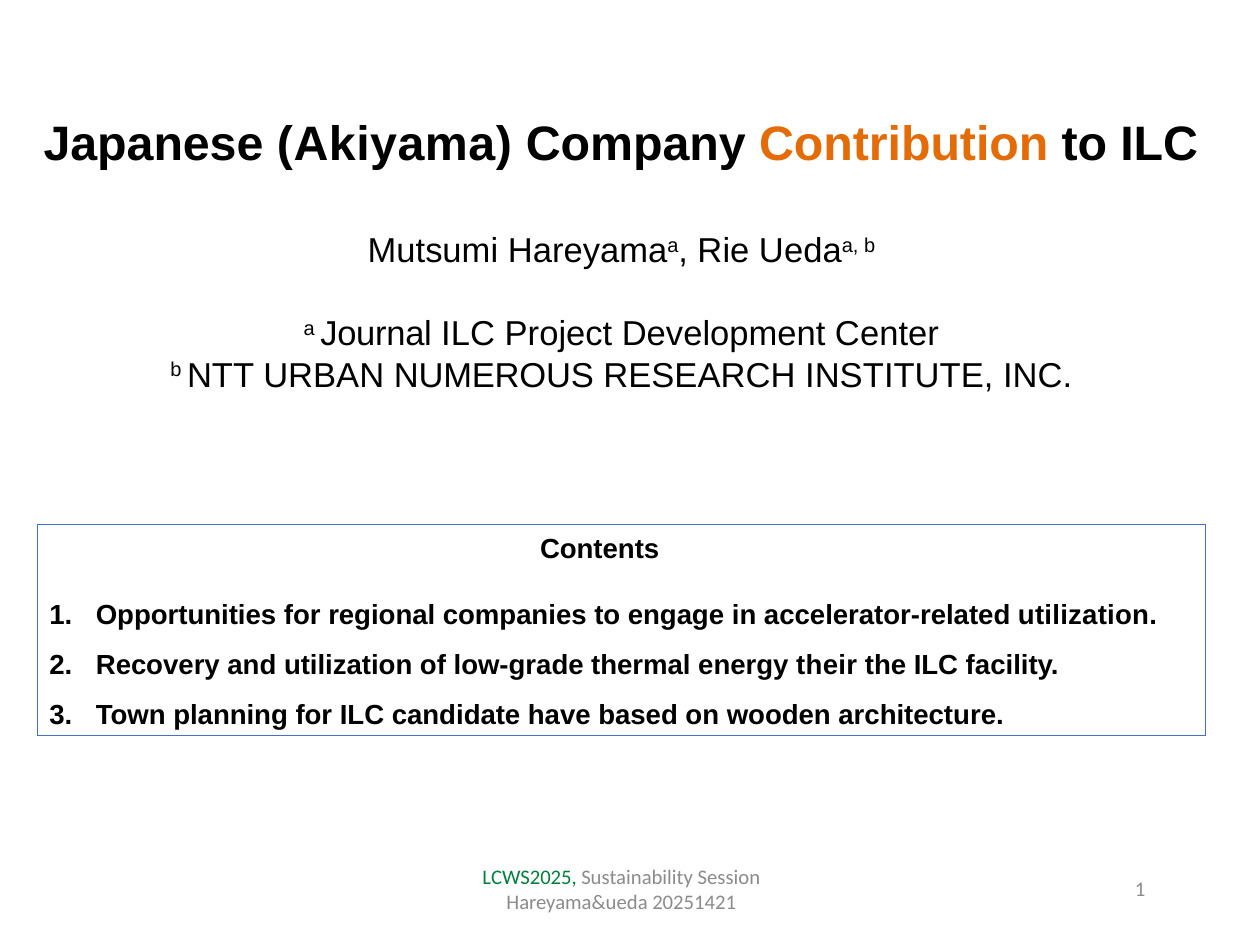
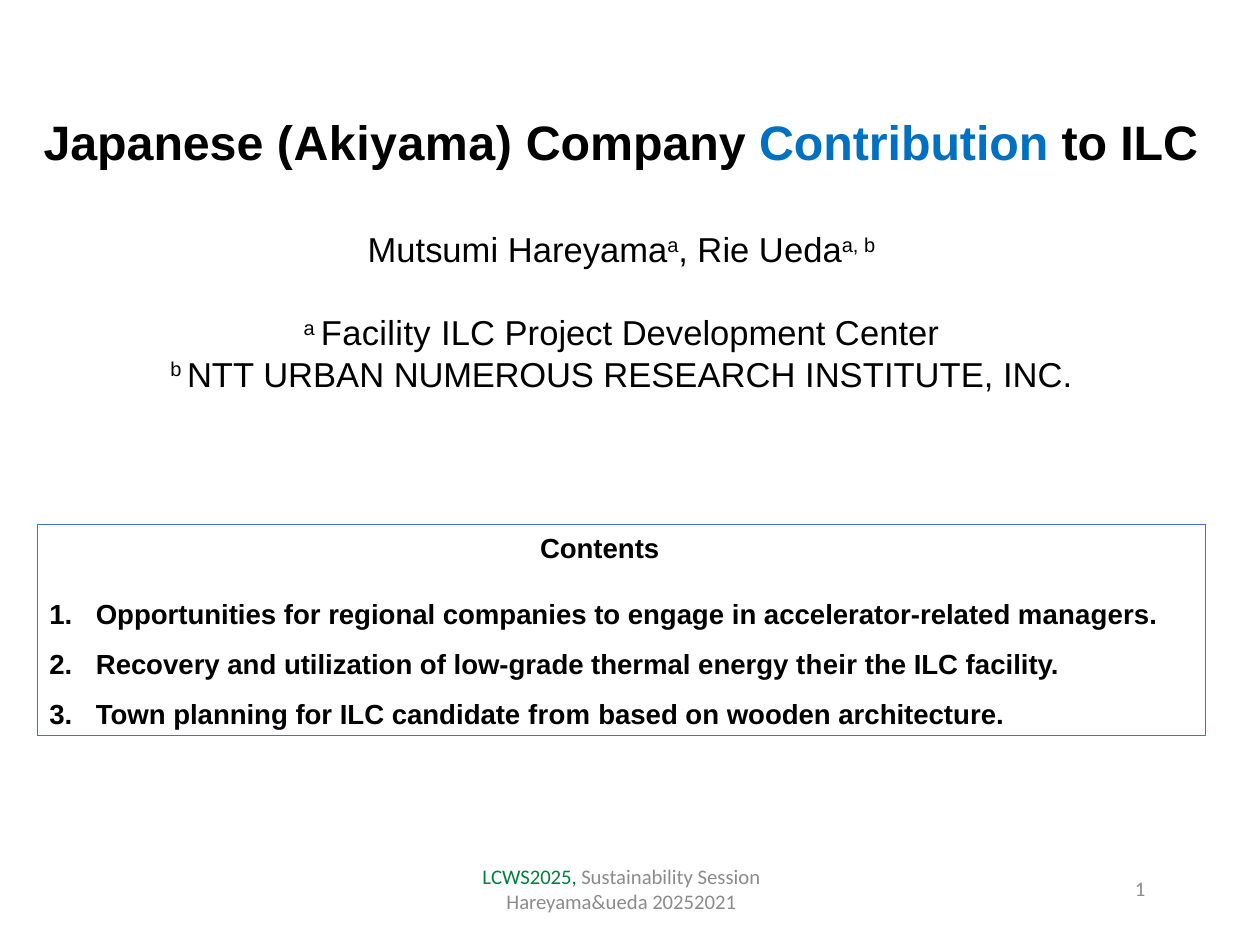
Contribution colour: orange -> blue (904, 145)
a Journal: Journal -> Facility (376, 334)
accelerator-related utilization: utilization -> managers (1087, 616)
have: have -> from (559, 715)
20251421: 20251421 -> 20252021 (694, 903)
